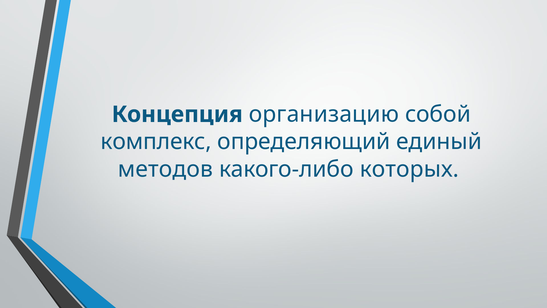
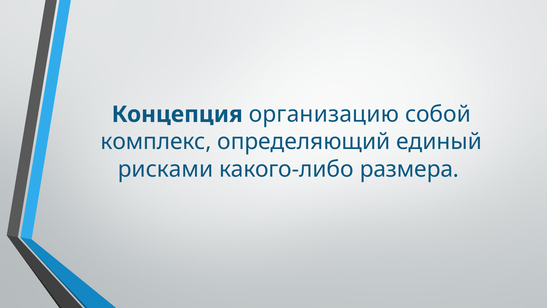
методов: методов -> рисками (166, 169)
которых: которых -> размера (409, 169)
